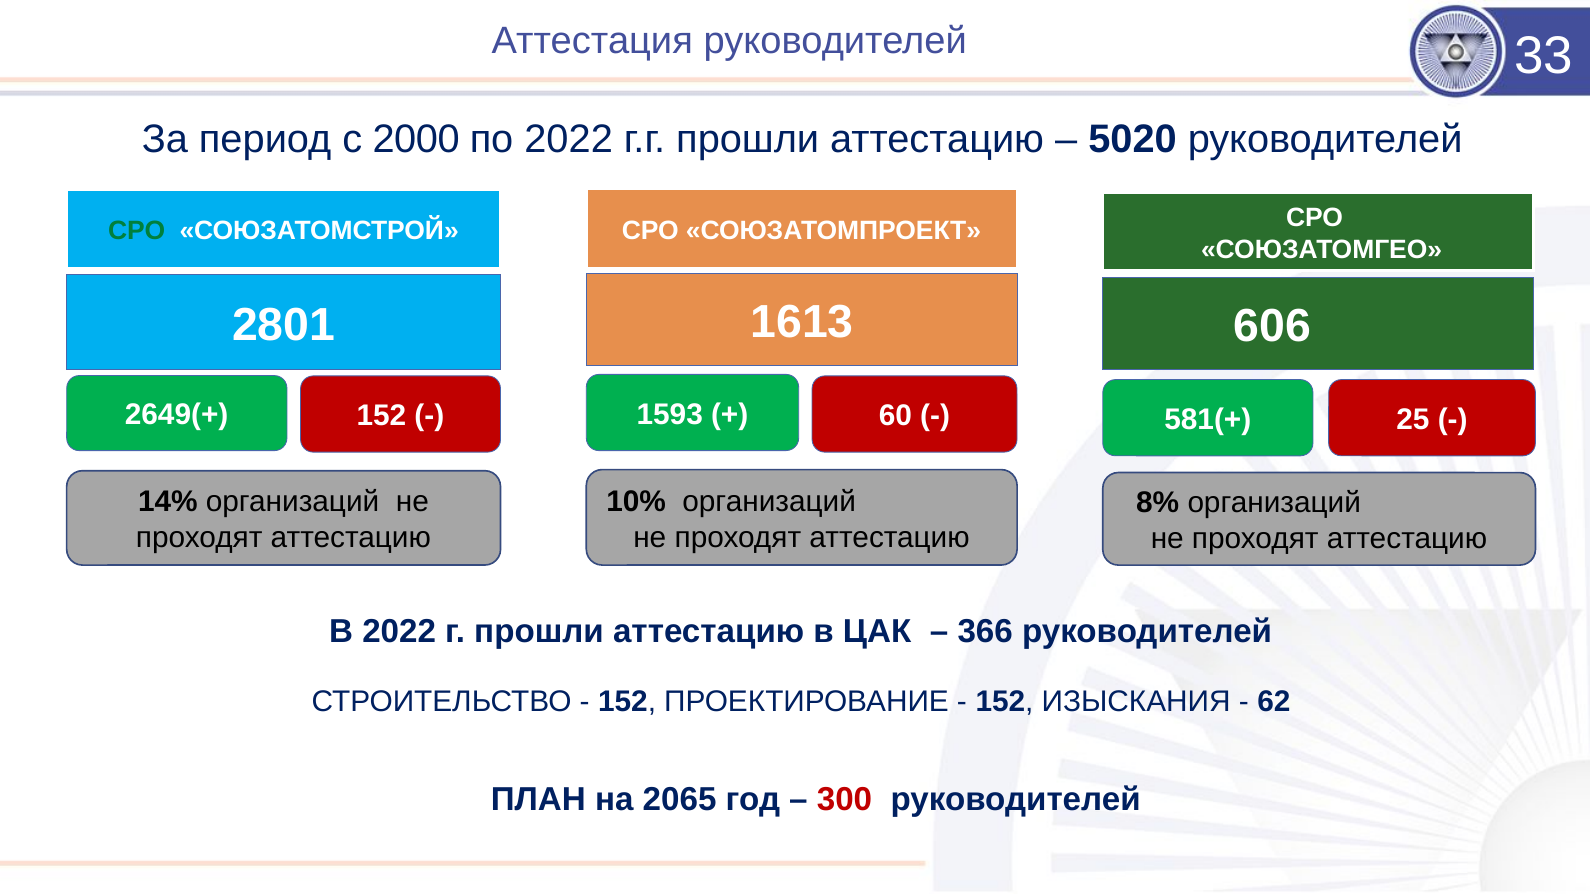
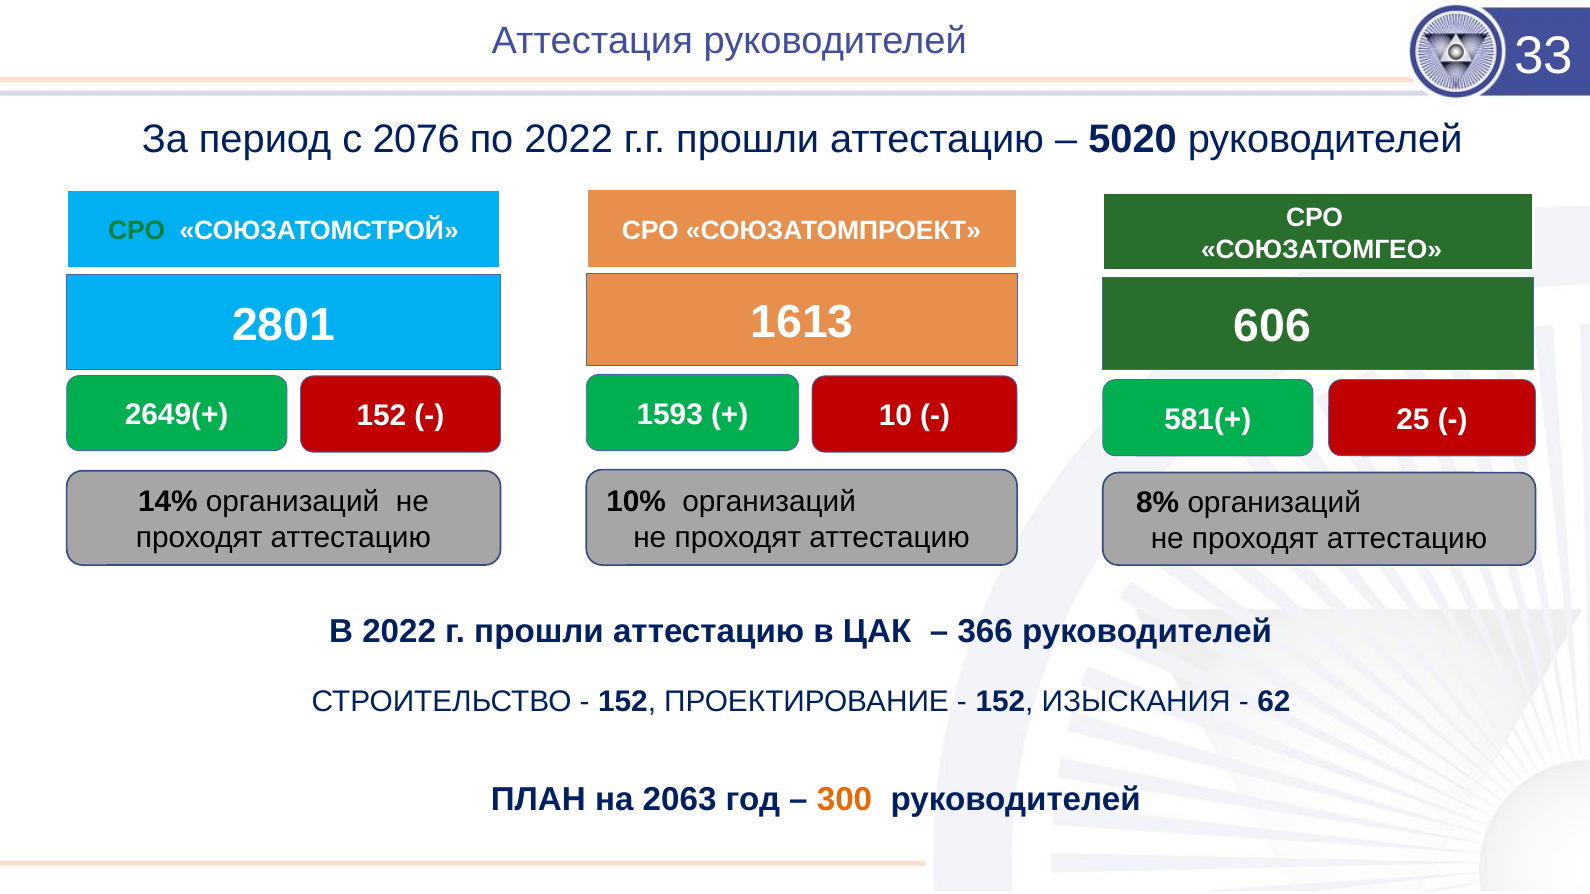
2000: 2000 -> 2076 (416, 139)
60: 60 -> 10 (895, 416)
2065: 2065 -> 2063 (680, 800)
300 colour: red -> orange (844, 800)
